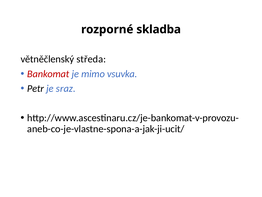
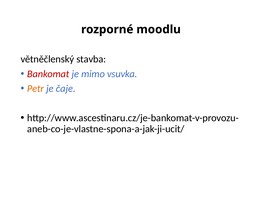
skladba: skladba -> moodlu (159, 29)
středa: středa -> stavba (91, 59)
Petr colour: black -> orange (36, 88)
sraz: sraz -> čaje (66, 88)
